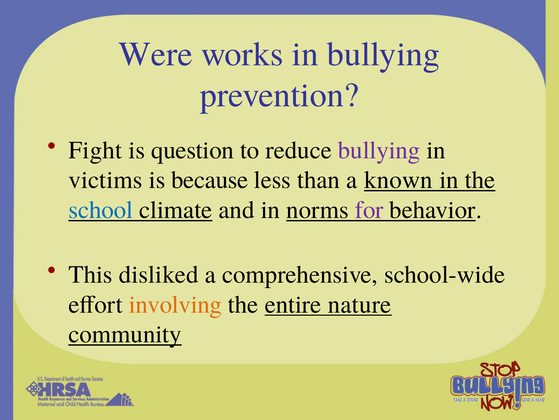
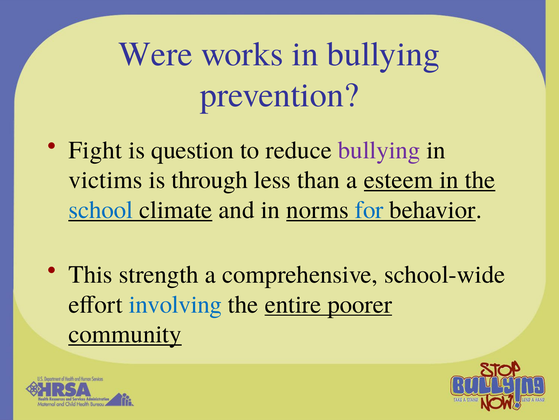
because: because -> through (210, 180)
known: known -> esteem (398, 180)
for colour: purple -> blue (369, 210)
disliked: disliked -> strength (159, 274)
involving colour: orange -> blue (175, 304)
nature: nature -> poorer (360, 304)
